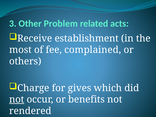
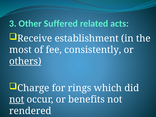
Problem: Problem -> Suffered (61, 24)
complained: complained -> consistently (93, 50)
others underline: none -> present (25, 61)
gives: gives -> rings (80, 88)
